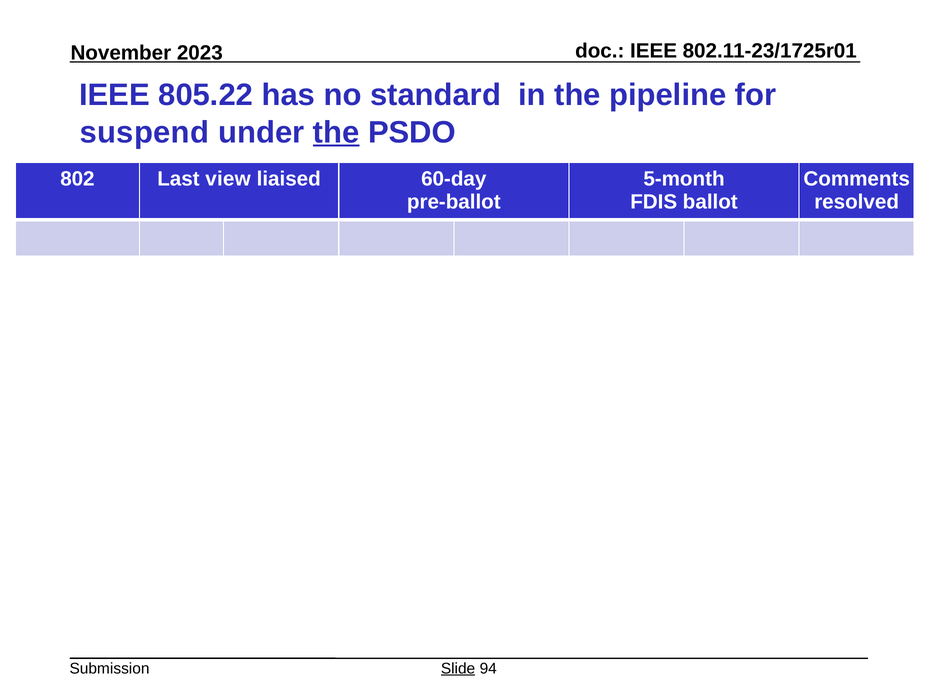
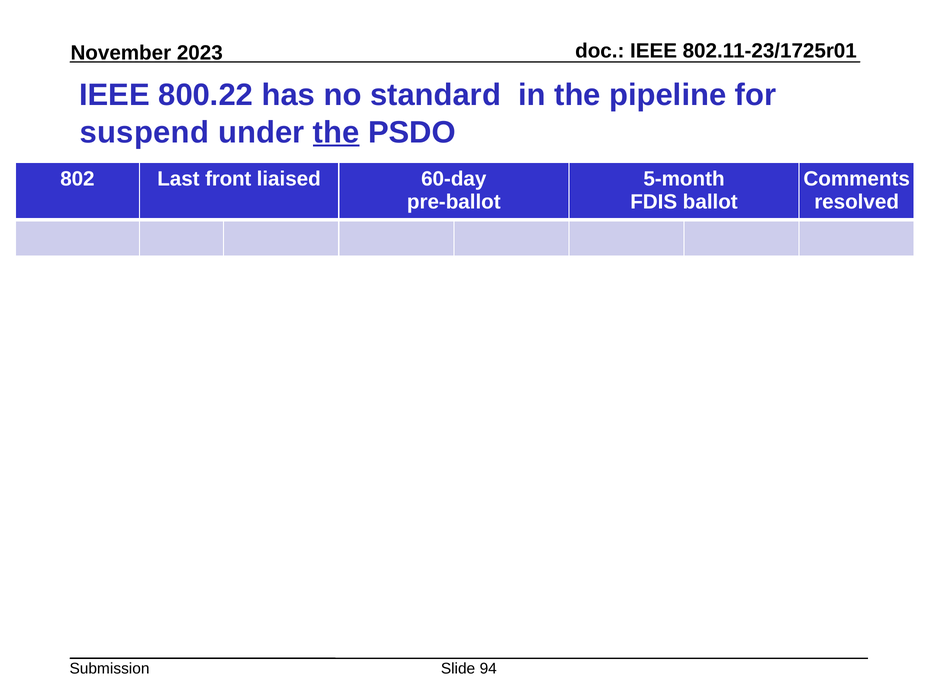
805.22: 805.22 -> 800.22 (206, 95)
view: view -> front (228, 179)
Slide underline: present -> none (458, 669)
